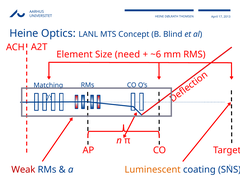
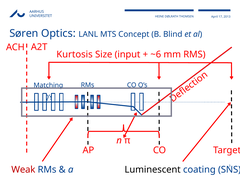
Heine: Heine -> Søren (24, 33)
Element: Element -> Kurtosis (75, 54)
need: need -> input (128, 54)
Luminescent colour: orange -> black (153, 170)
